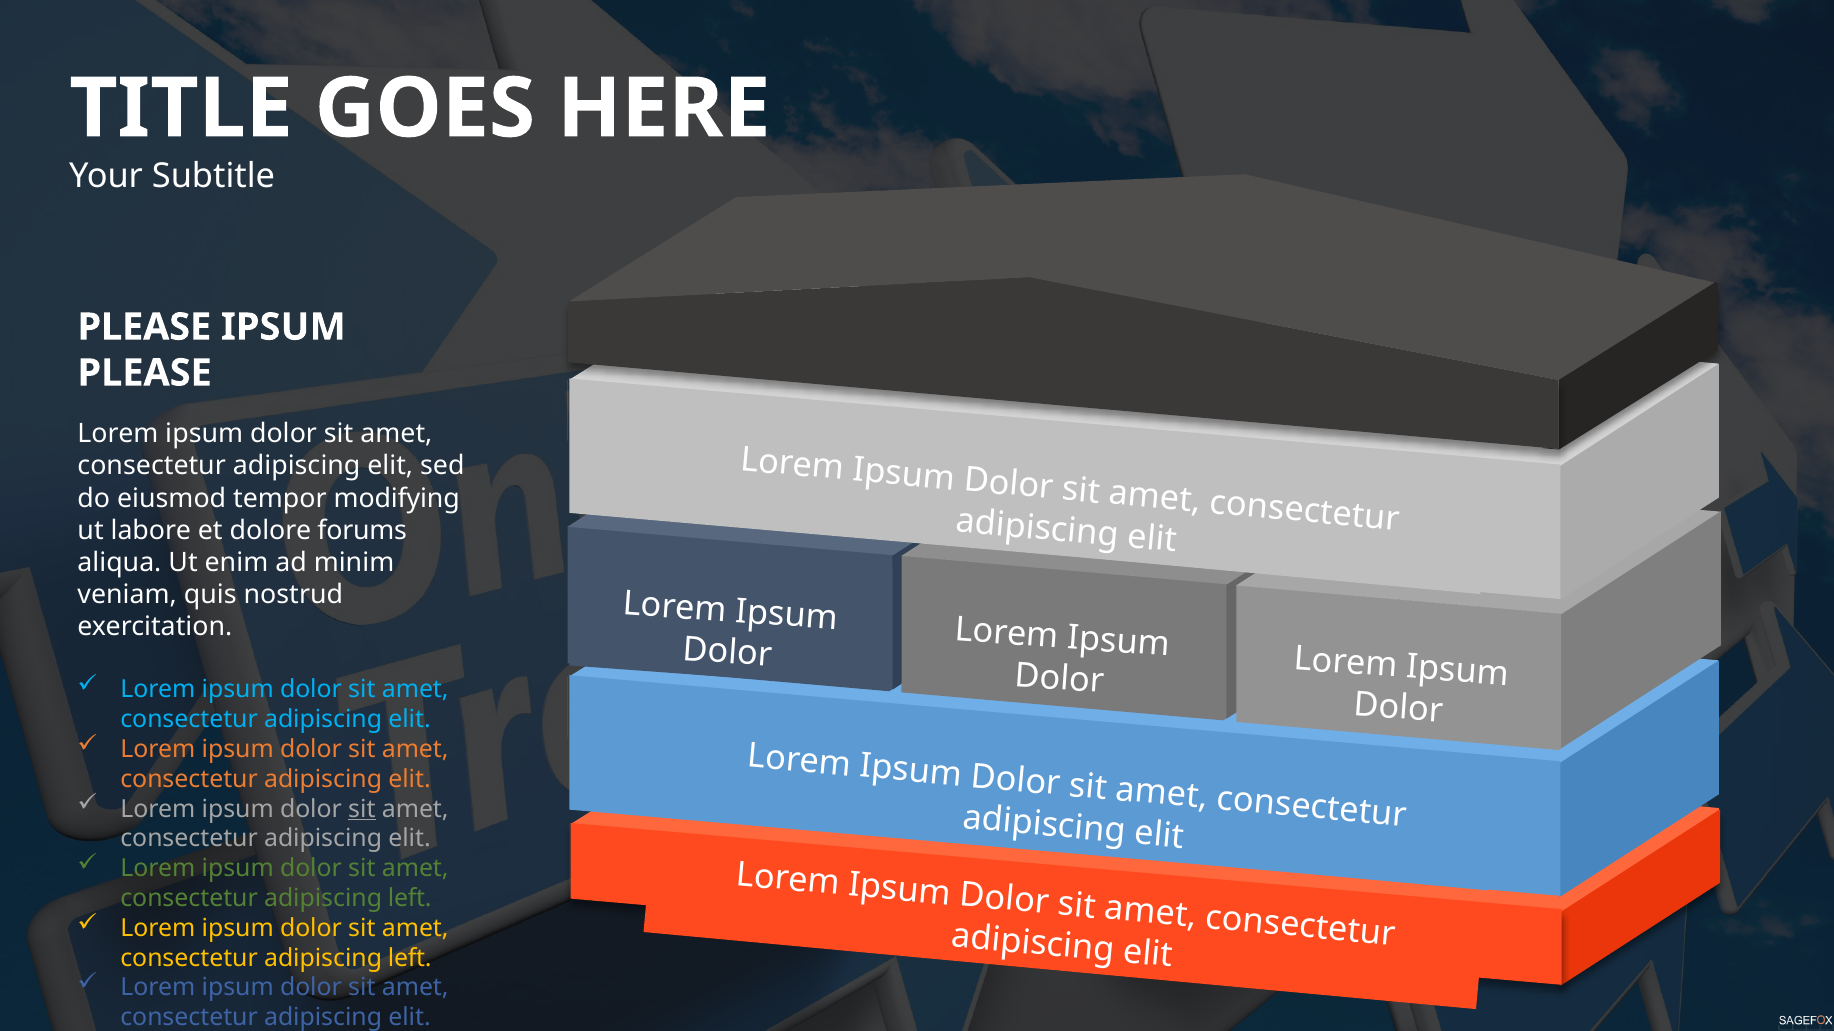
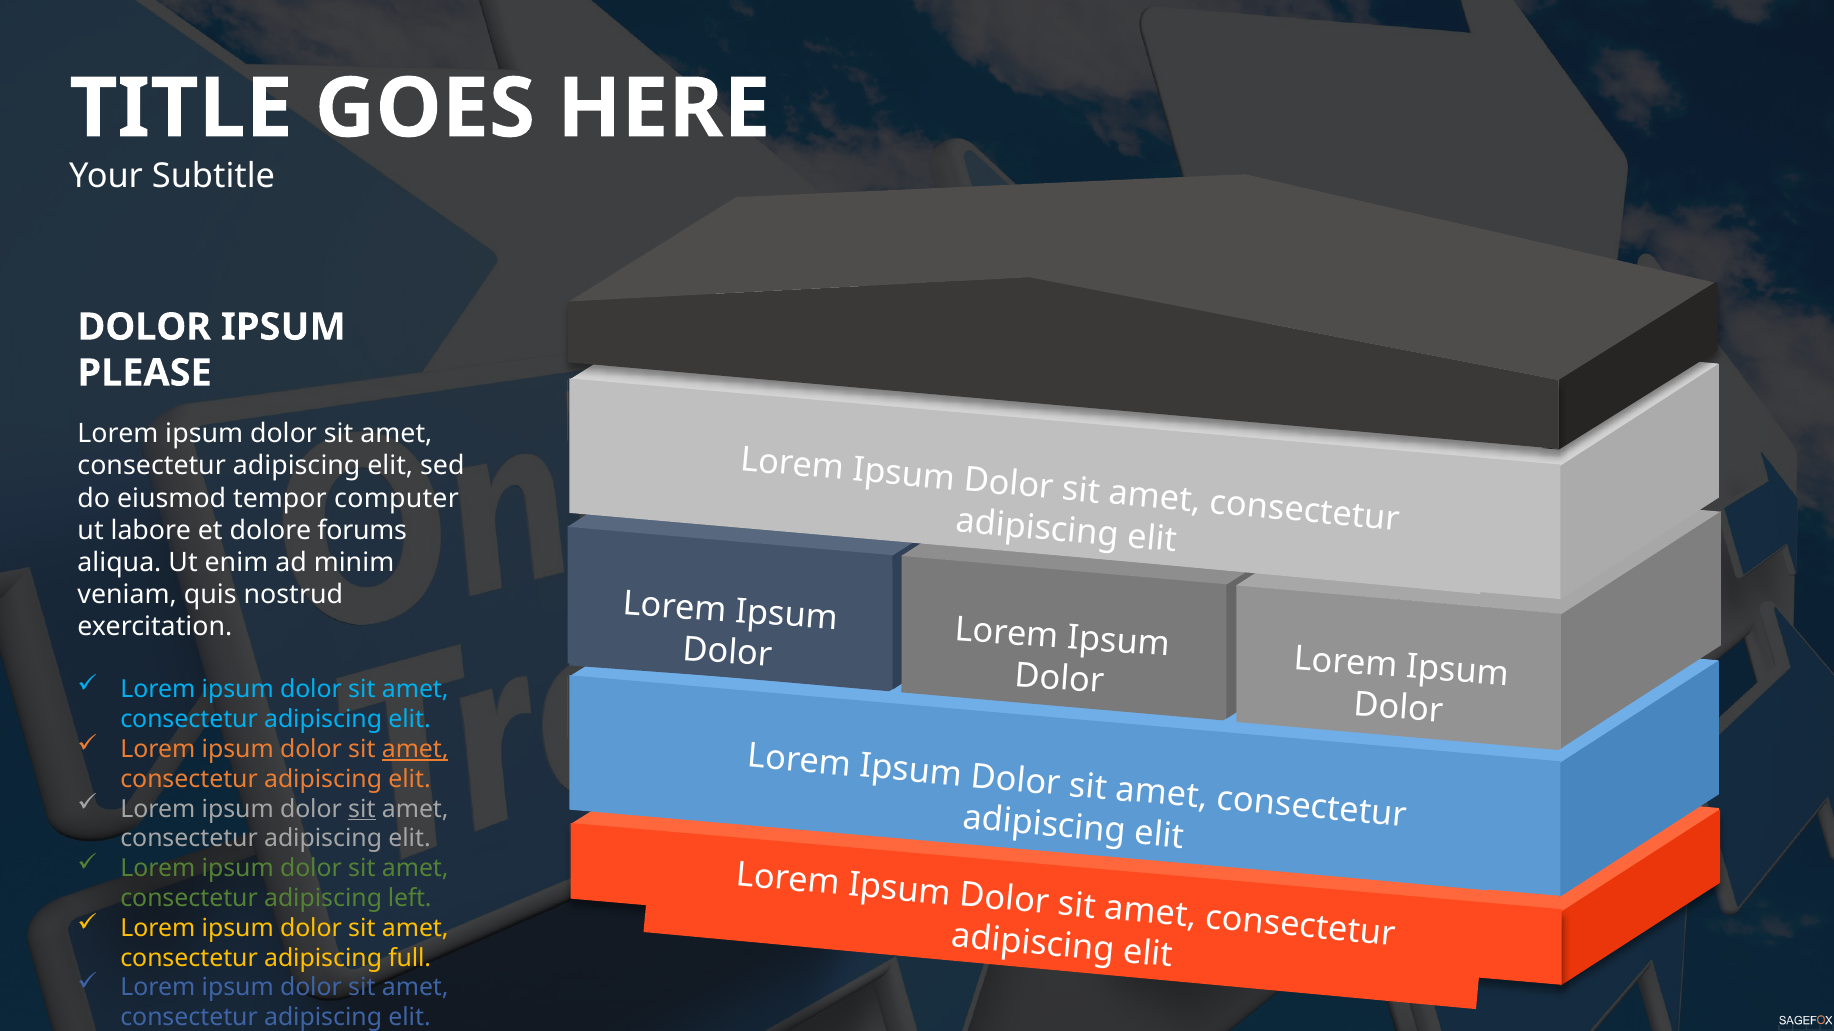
PLEASE: PLEASE -> DOLOR (144, 327)
modifying: modifying -> computer (397, 499)
amet underline: none -> present (415, 750)
left: left -> full (410, 958)
